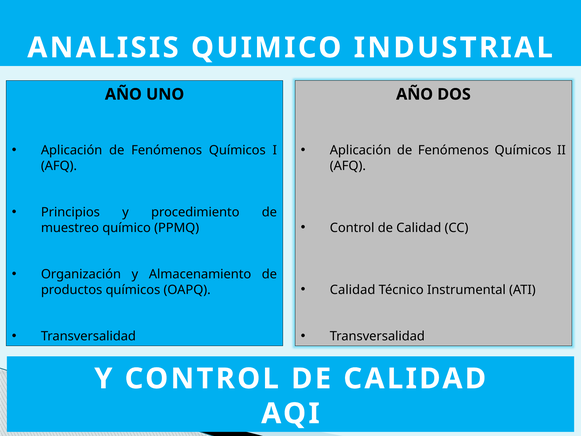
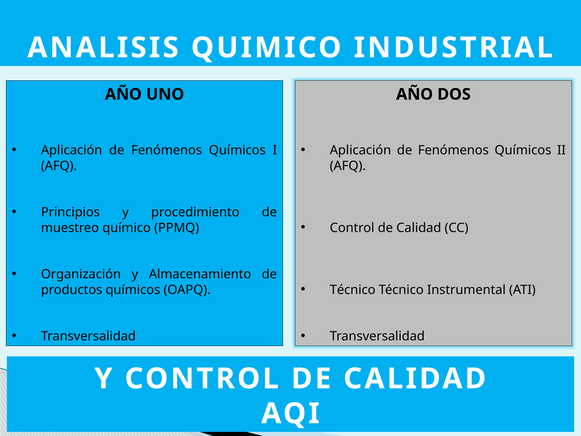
Calidad: Calidad -> Técnico (353, 290)
